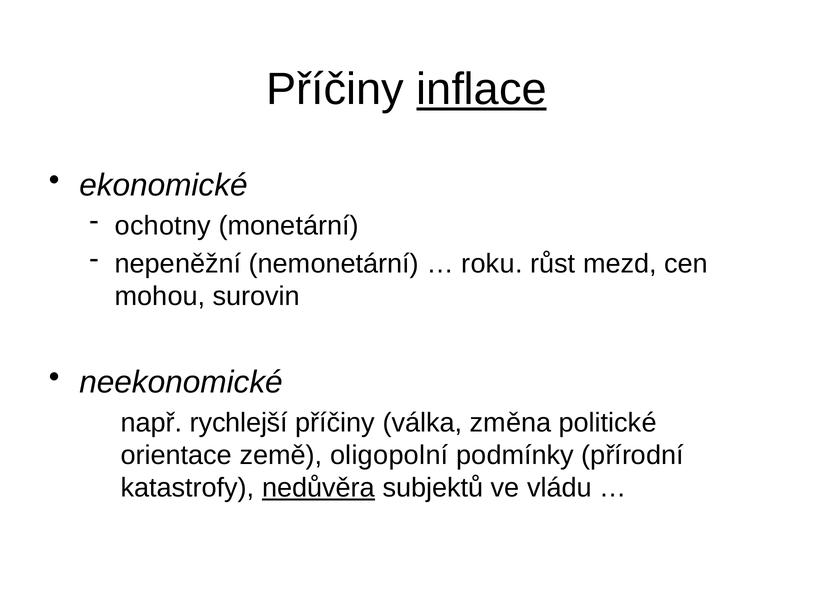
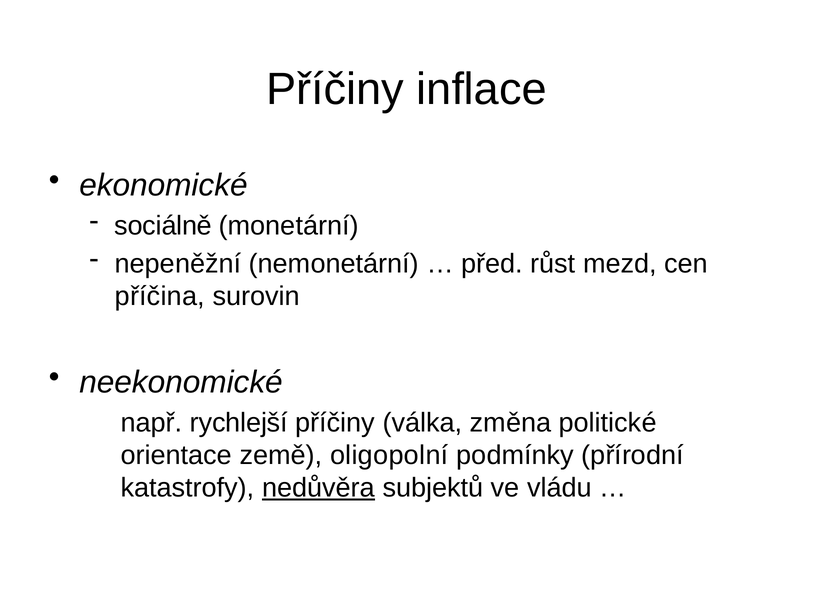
inflace underline: present -> none (482, 90)
ochotny: ochotny -> sociálně (163, 226)
roku: roku -> před (492, 264)
mohou: mohou -> příčina (160, 296)
